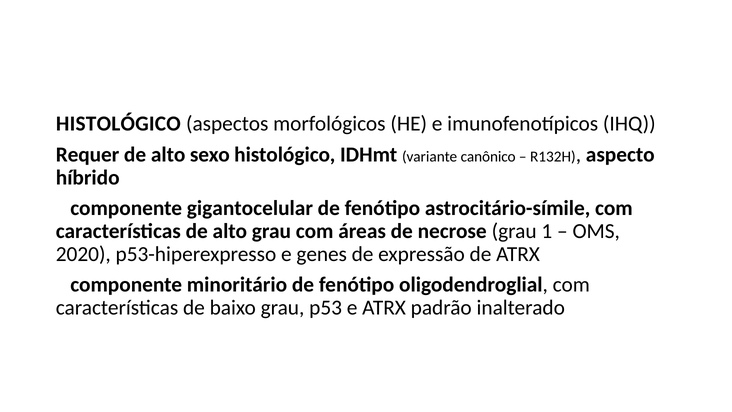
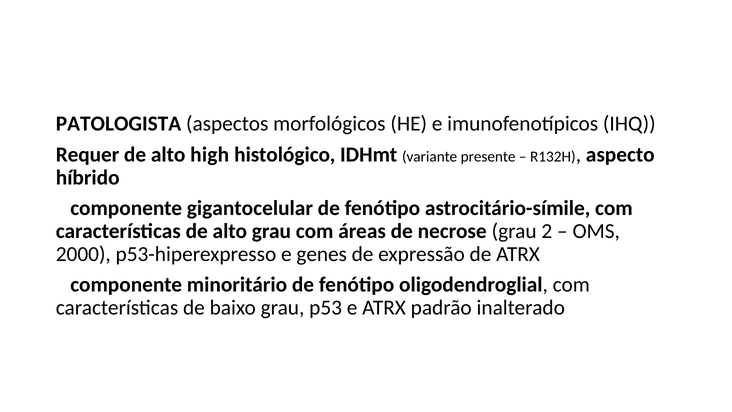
HISTOLÓGICO: HISTOLÓGICO -> PATOLOGISTA (119, 124)
sexo: sexo -> high (210, 154)
canônico: canônico -> presente (488, 156)
1: 1 -> 2 (547, 231)
2020: 2020 -> 2000 (83, 254)
